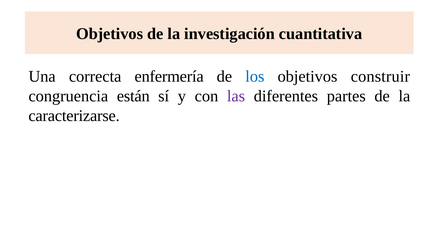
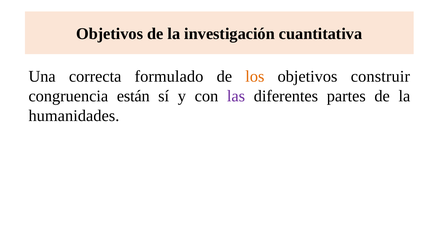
enfermería: enfermería -> formulado (169, 76)
los colour: blue -> orange (255, 76)
caracterizarse: caracterizarse -> humanidades (74, 116)
